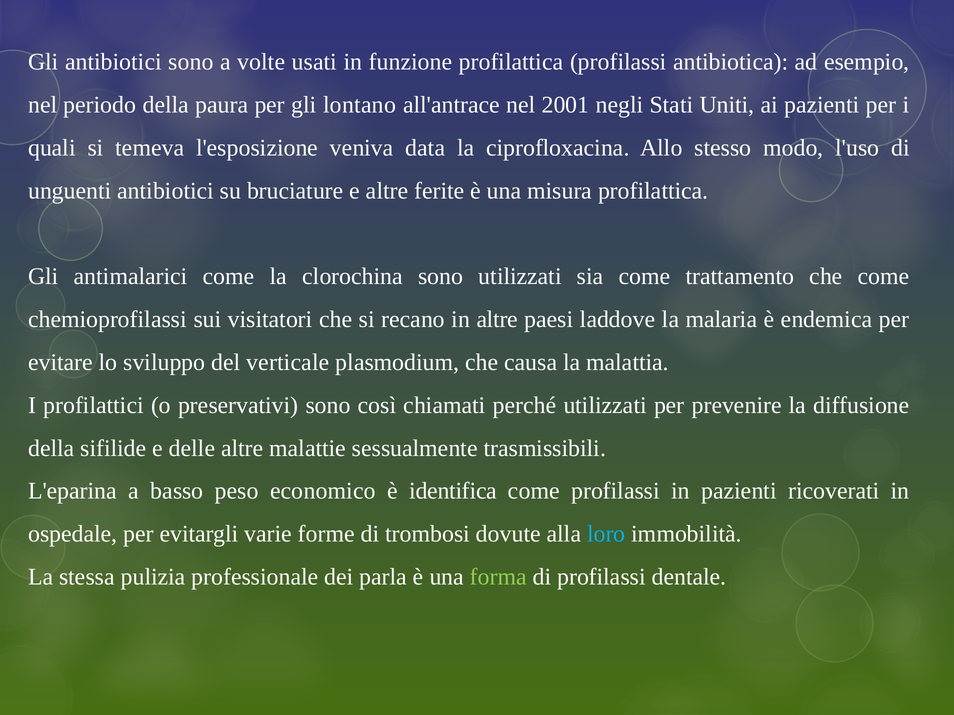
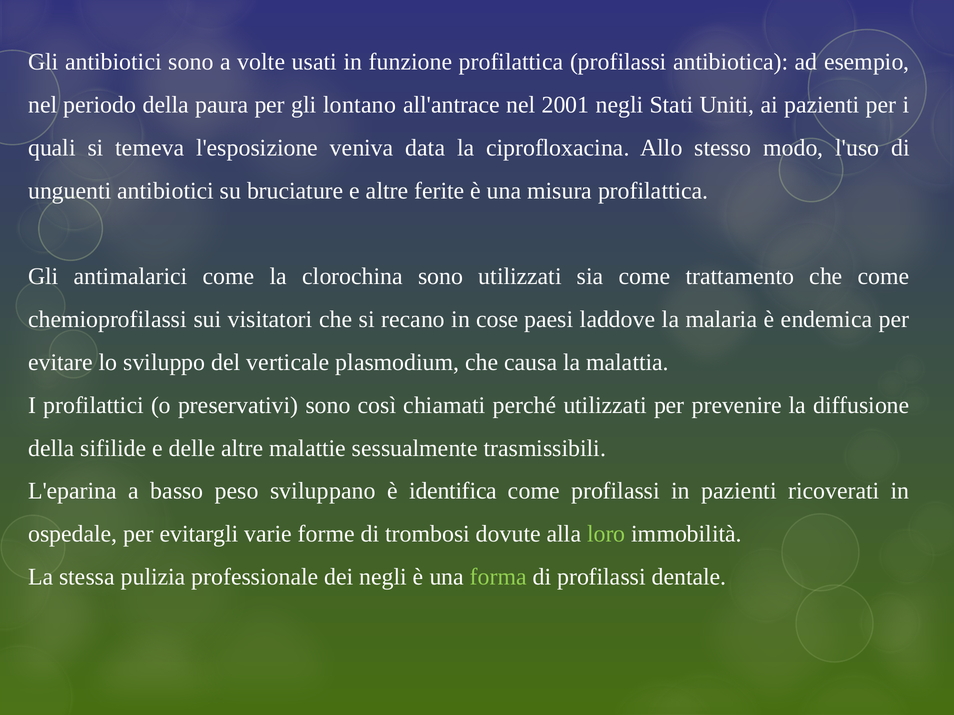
in altre: altre -> cose (497, 320)
economico: economico -> sviluppano (323, 491)
loro colour: light blue -> light green (606, 534)
dei parla: parla -> negli (383, 577)
